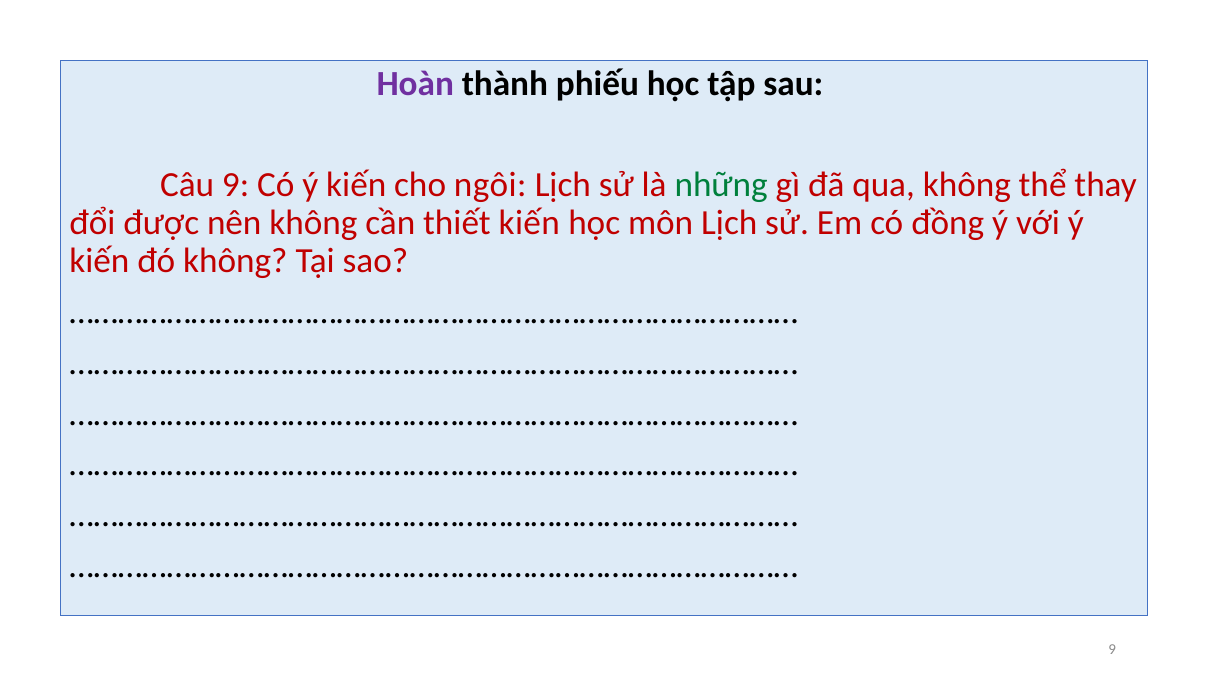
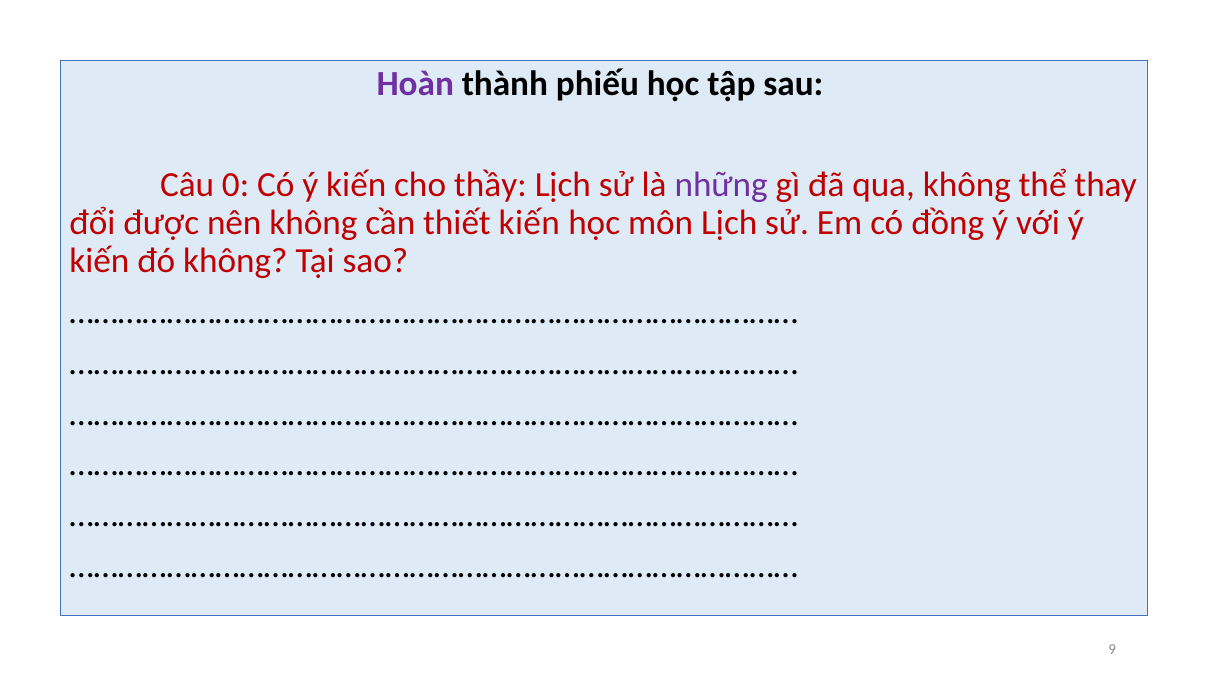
Câu 9: 9 -> 0 (236, 185)
ngôi: ngôi -> thầy (490, 185)
những colour: green -> purple (721, 185)
